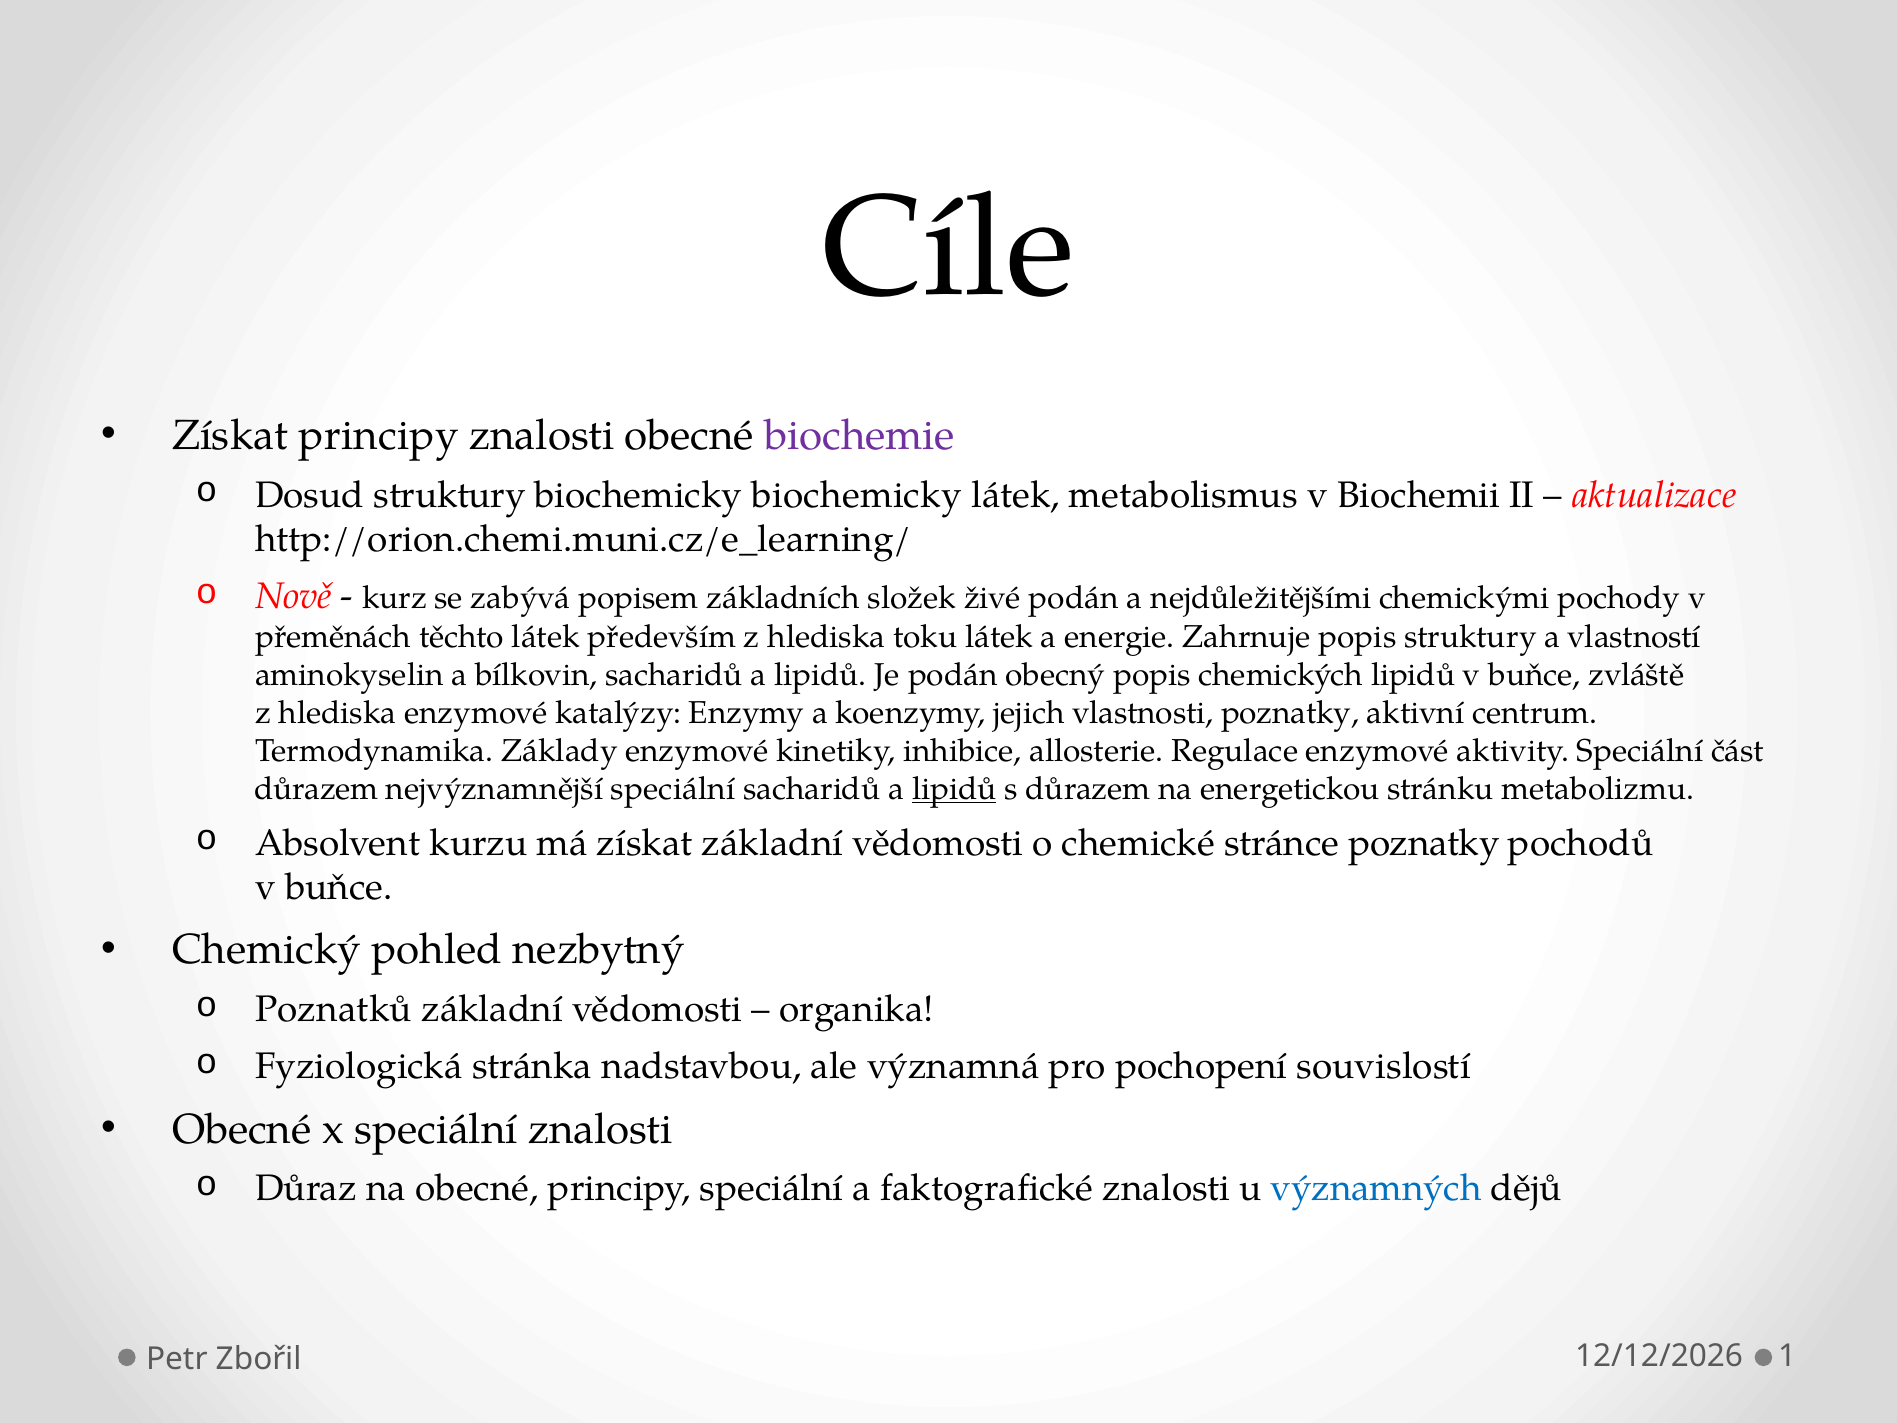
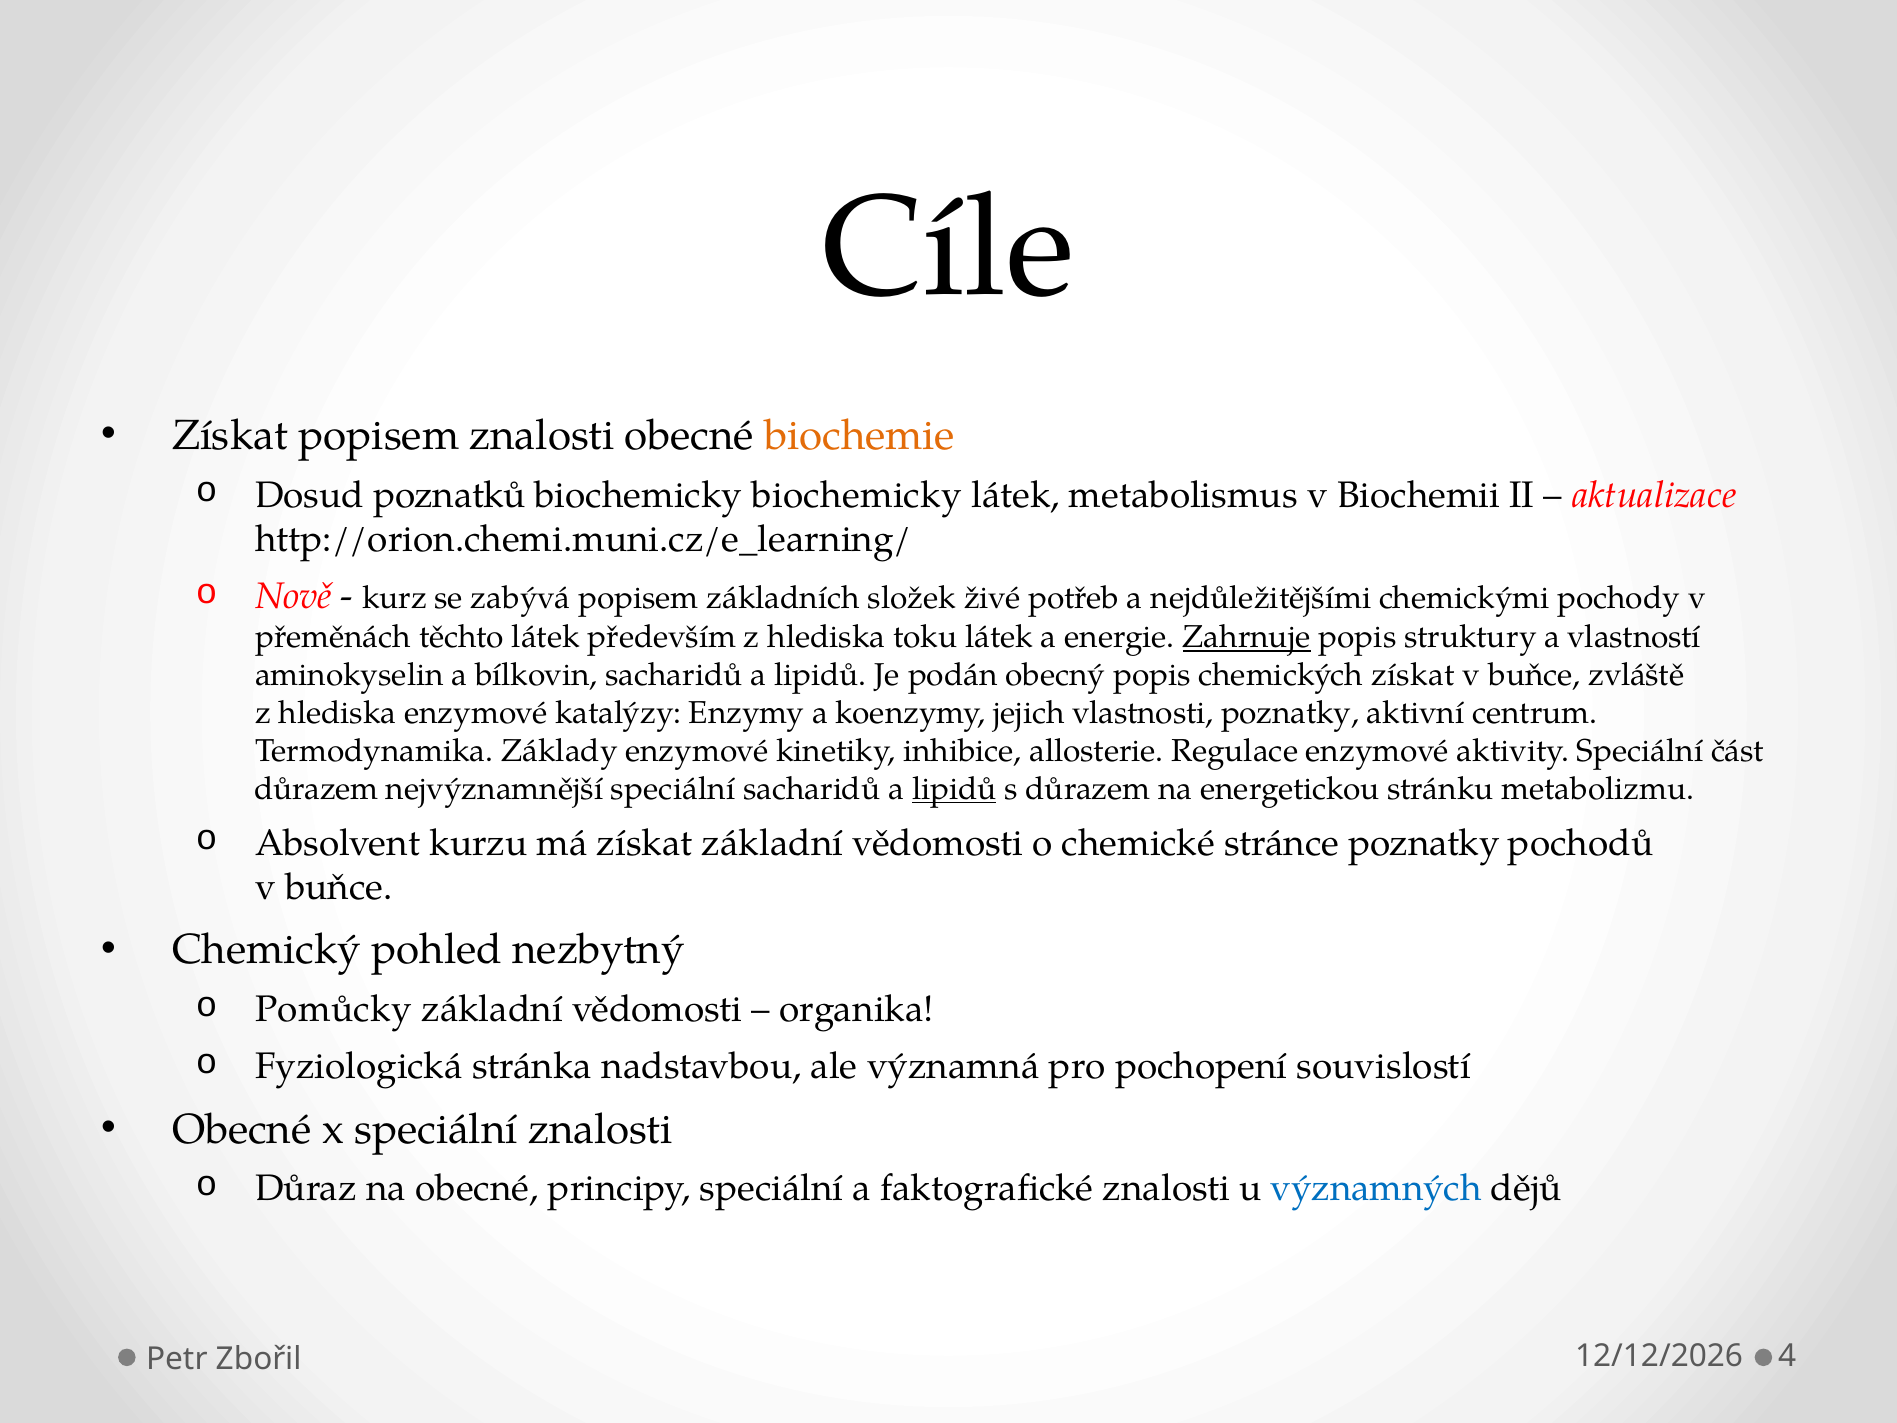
Získat principy: principy -> popisem (379, 435)
biochemie colour: purple -> orange (860, 435)
Dosud struktury: struktury -> poznatků (450, 495)
živé podán: podán -> potřeb (1074, 598)
Zahrnuje underline: none -> present (1247, 637)
chemických lipidů: lipidů -> získat (1413, 675)
Poznatků: Poznatků -> Pomůcky (334, 1009)
1: 1 -> 4 (1787, 1356)
